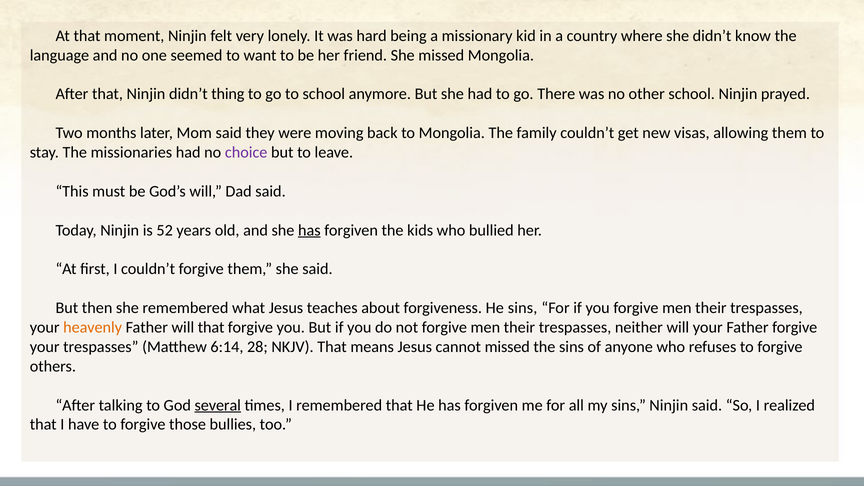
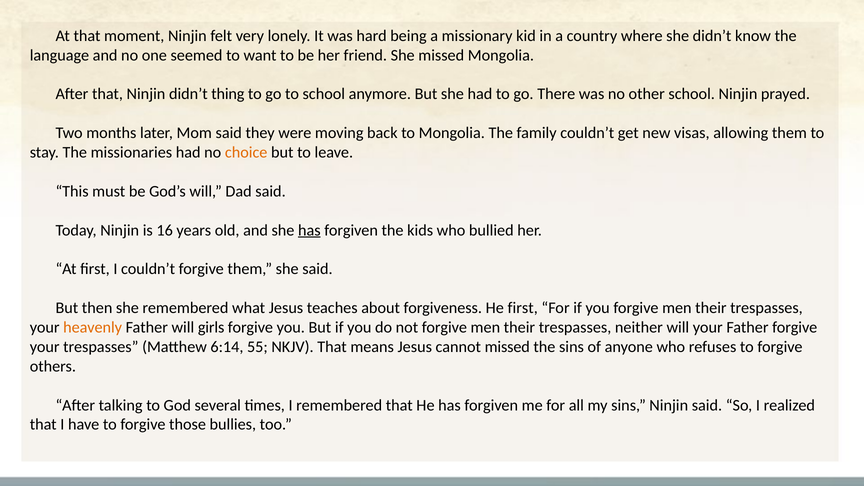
choice colour: purple -> orange (246, 152)
52: 52 -> 16 (165, 230)
He sins: sins -> first (523, 308)
will that: that -> girls (211, 327)
28: 28 -> 55 (257, 347)
several underline: present -> none (218, 405)
